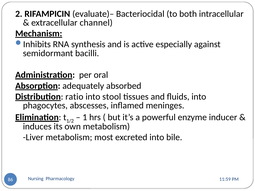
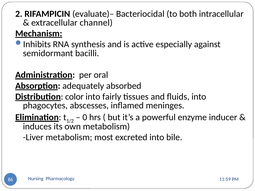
ratio: ratio -> color (74, 97)
stool: stool -> fairly (112, 97)
1: 1 -> 0 (85, 118)
